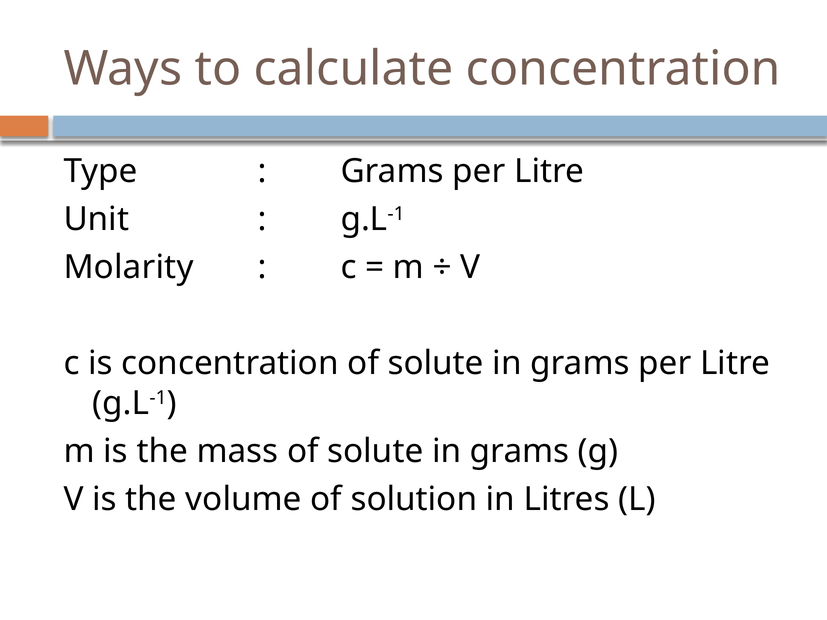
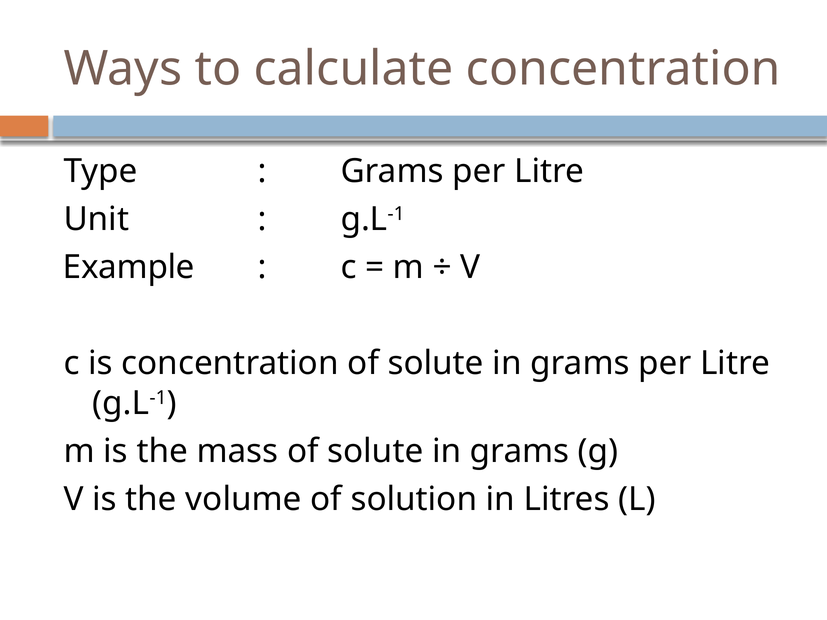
Molarity: Molarity -> Example (129, 267)
